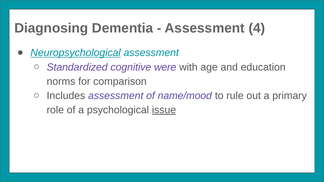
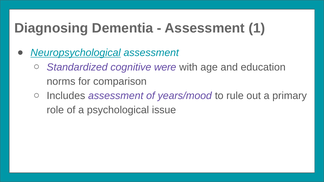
4: 4 -> 1 (257, 28)
name/mood: name/mood -> years/mood (185, 96)
issue underline: present -> none (164, 110)
